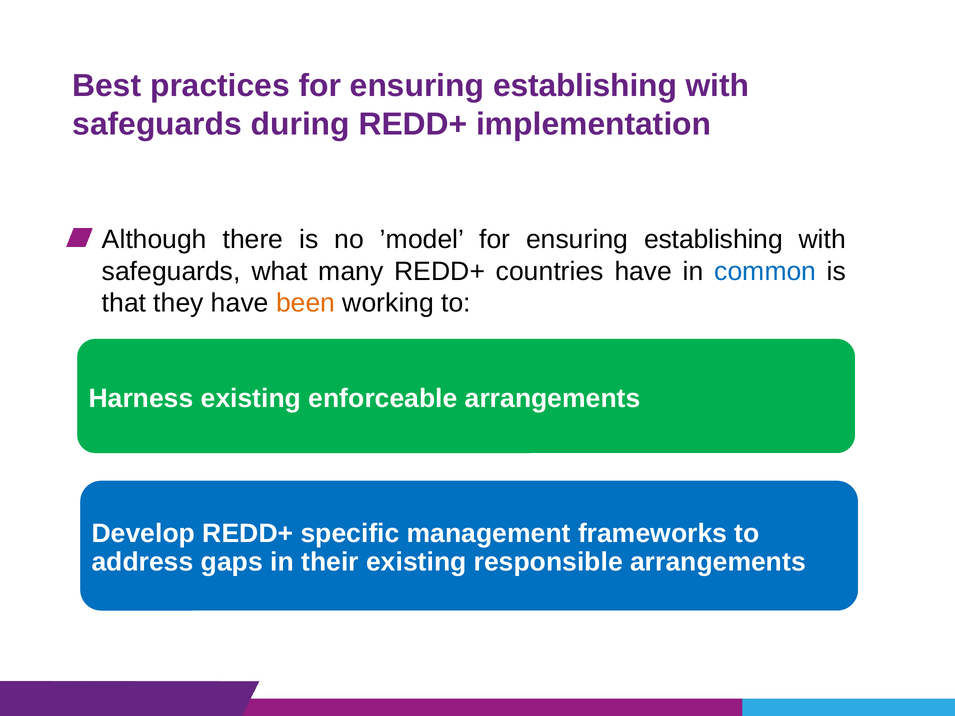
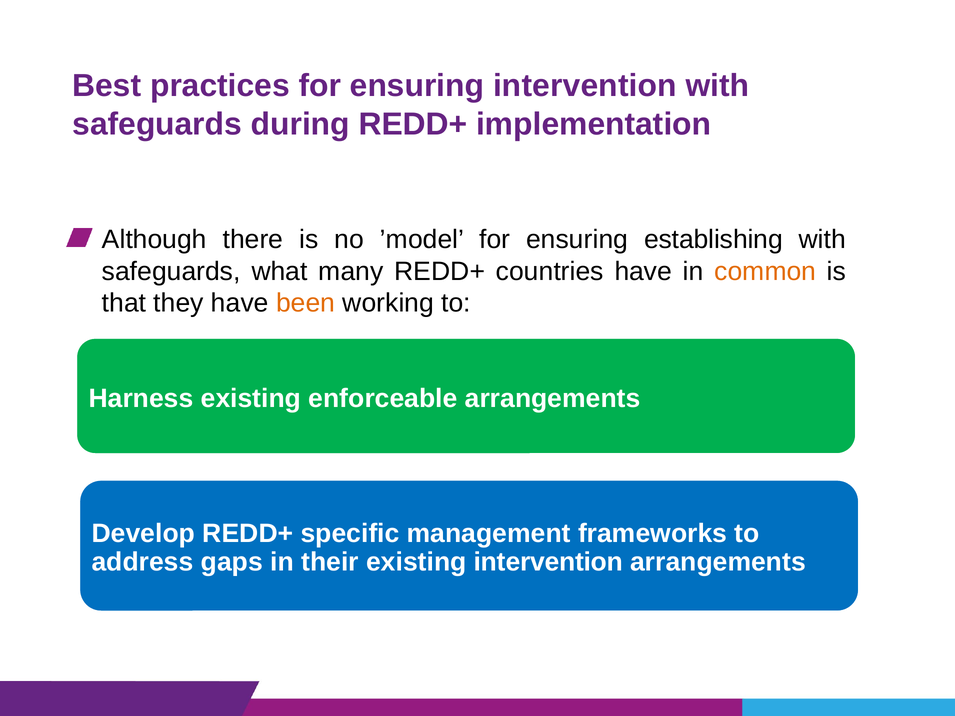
practices for ensuring establishing: establishing -> intervention (585, 86)
common colour: blue -> orange (765, 271)
existing responsible: responsible -> intervention (548, 562)
